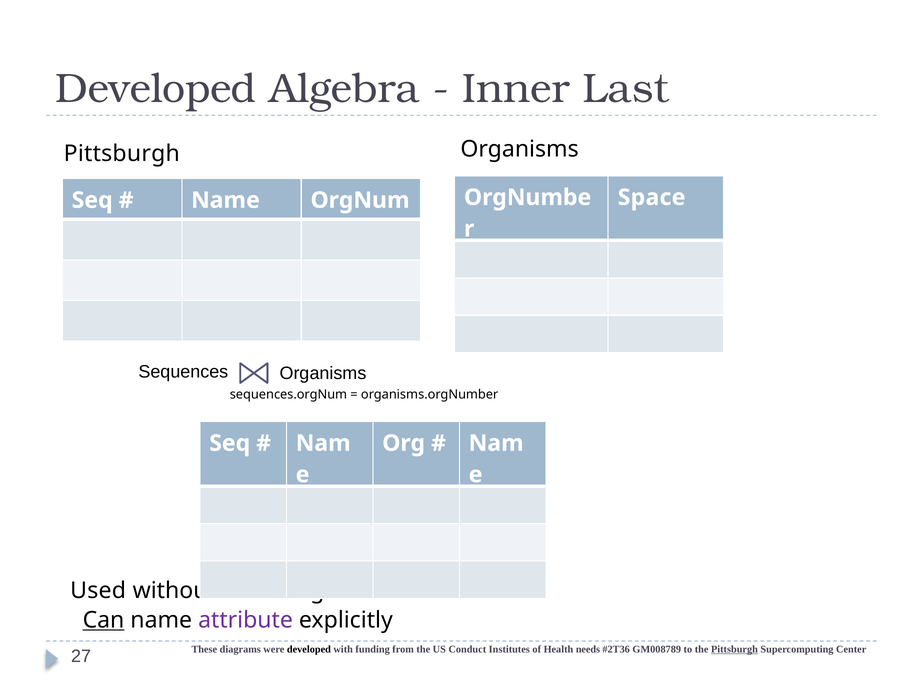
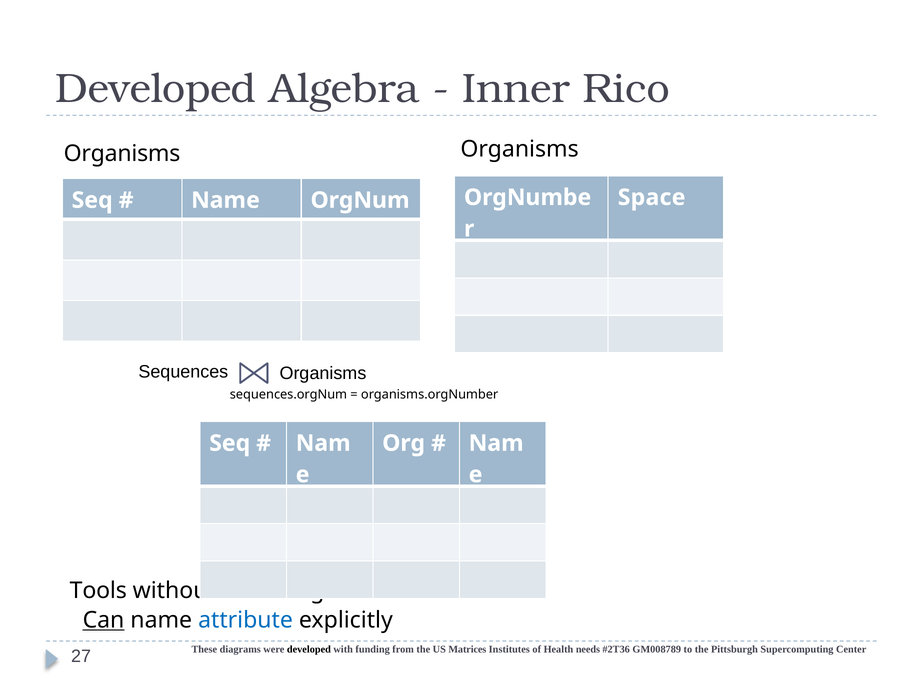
Last: Last -> Rico (626, 89)
Pittsburgh: Pittsburgh -> Organisms (122, 154)
Used: Used -> Tools (98, 591)
attribute colour: purple -> blue (246, 620)
Conduct: Conduct -> Matrices (467, 649)
Pittsburgh underline: present -> none (734, 649)
